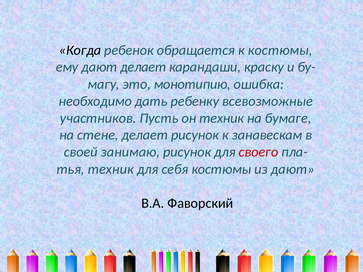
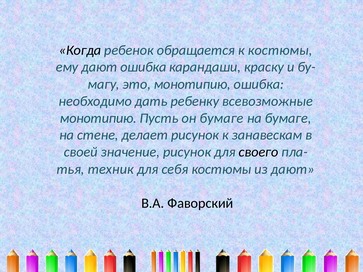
дают делает: делает -> ошибка (143, 67)
участников: участников -> монотипию (98, 118)
он техник: техник -> бумаге (222, 118)
занимаю: занимаю -> значение (130, 152)
своего colour: red -> black (258, 152)
